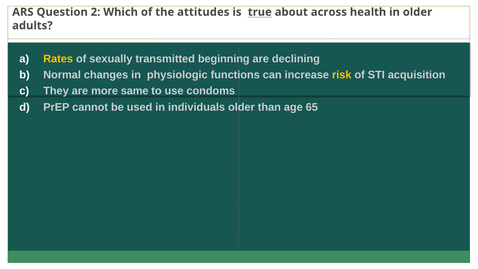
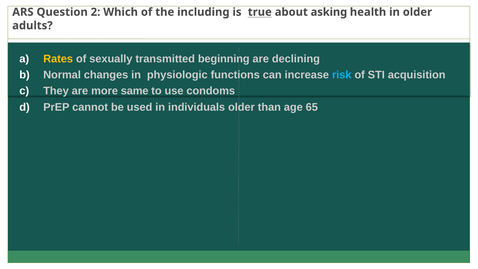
attitudes: attitudes -> including (203, 12)
across: across -> asking (329, 12)
risk colour: yellow -> light blue (342, 75)
